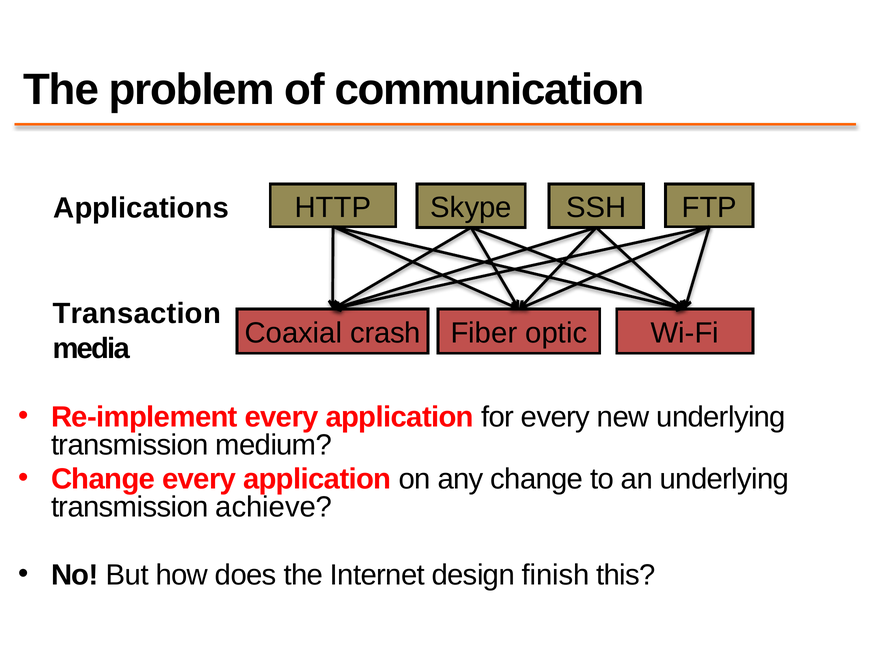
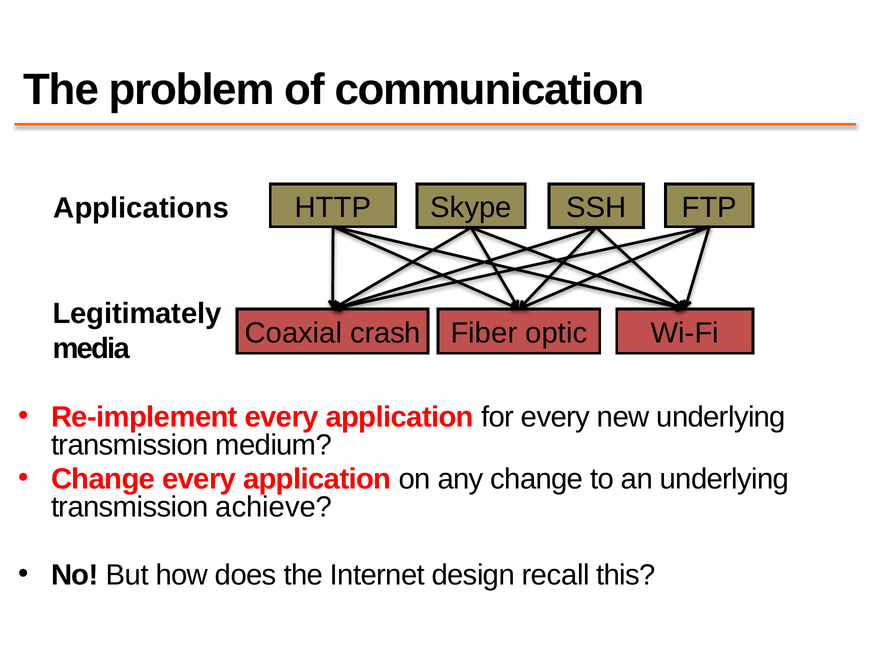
Transaction: Transaction -> Legitimately (137, 314)
finish: finish -> recall (556, 575)
